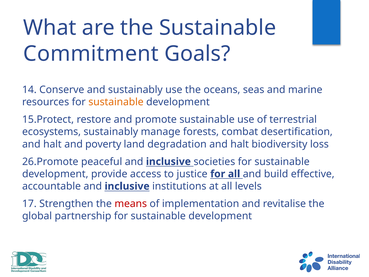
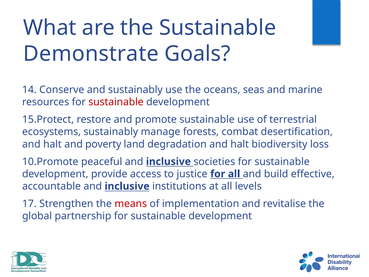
Commitment: Commitment -> Demonstrate (91, 54)
sustainable colour: orange -> red (116, 102)
26.Promote: 26.Promote -> 10.Promote (50, 161)
